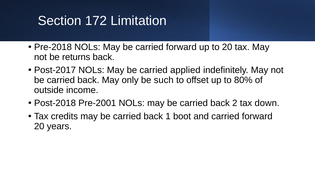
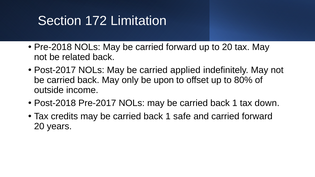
returns: returns -> related (76, 57)
such: such -> upon (164, 80)
Pre-2001: Pre-2001 -> Pre-2017 (97, 103)
2: 2 -> 1 (235, 103)
boot: boot -> safe (182, 116)
